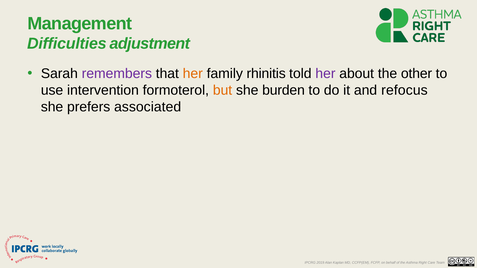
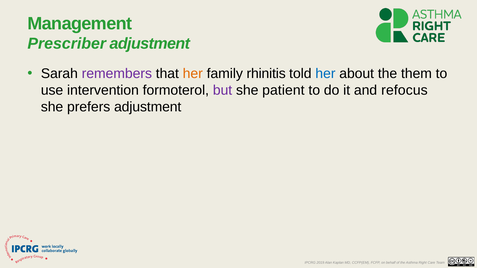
Difficulties: Difficulties -> Prescriber (67, 44)
her colour: purple -> blue (325, 74)
other: other -> them (416, 74)
but colour: orange -> purple (223, 90)
burden: burden -> patient (283, 90)
prefers associated: associated -> adjustment (148, 107)
